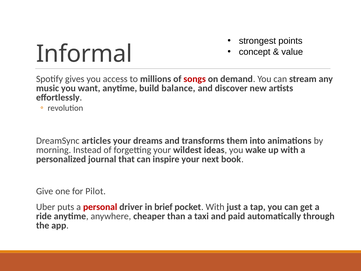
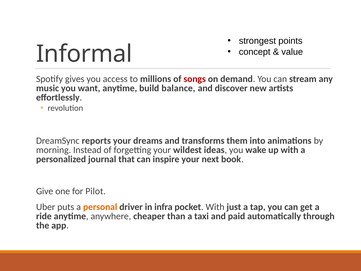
articles: articles -> reports (96, 141)
personal colour: red -> orange (100, 207)
brief: brief -> infra (163, 207)
